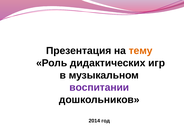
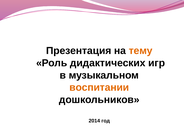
воспитании colour: purple -> orange (99, 87)
